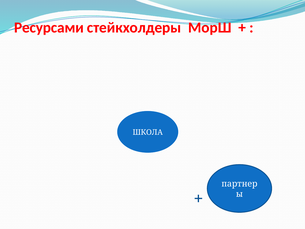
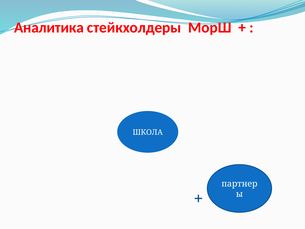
Ресурсами: Ресурсами -> Аналитика (49, 28)
